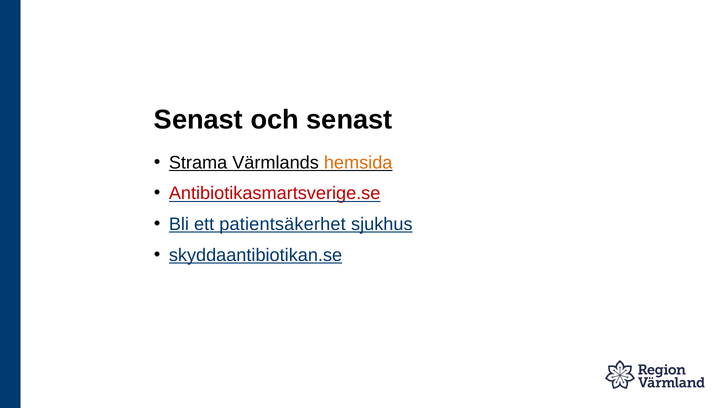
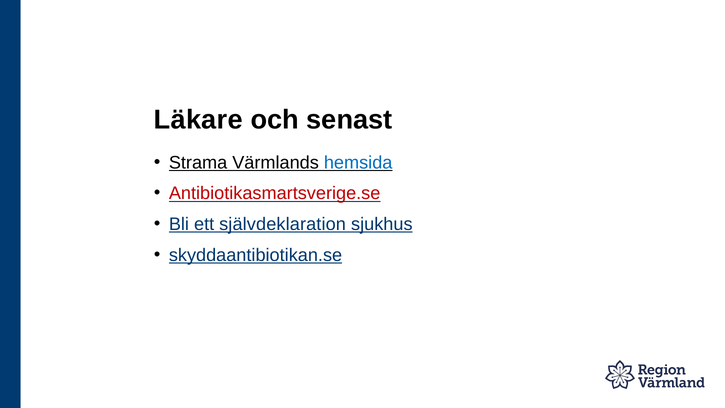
Senast: Senast -> Läkare (198, 119)
hemsida colour: orange -> blue (358, 163)
patientsäkerhet: patientsäkerhet -> självdeklaration (283, 224)
